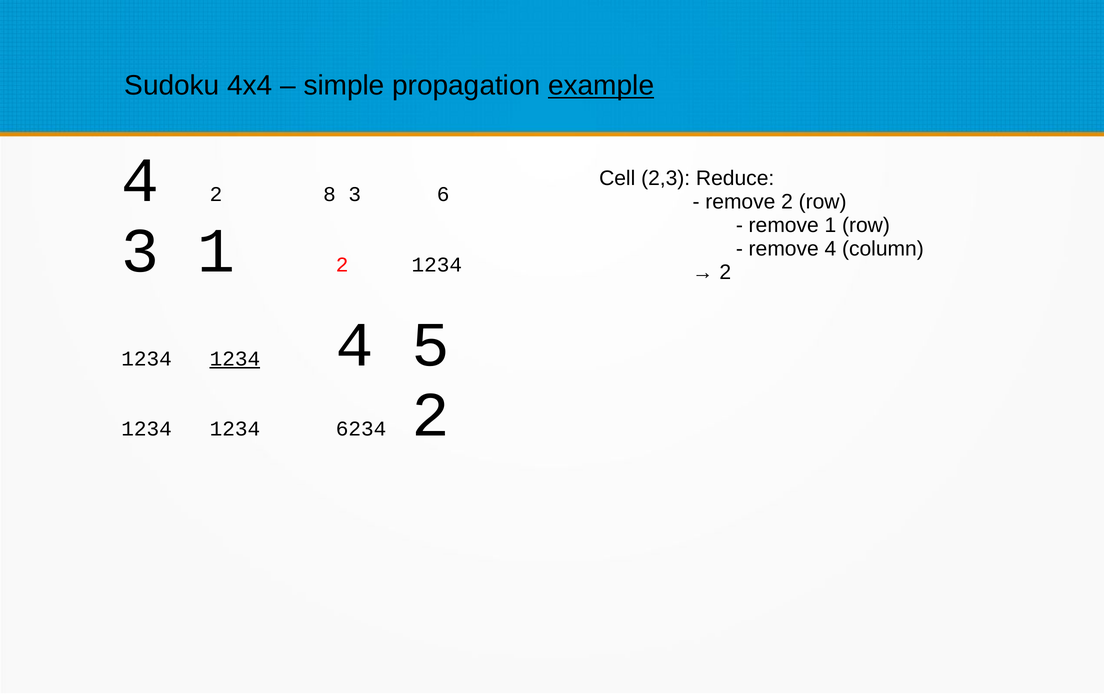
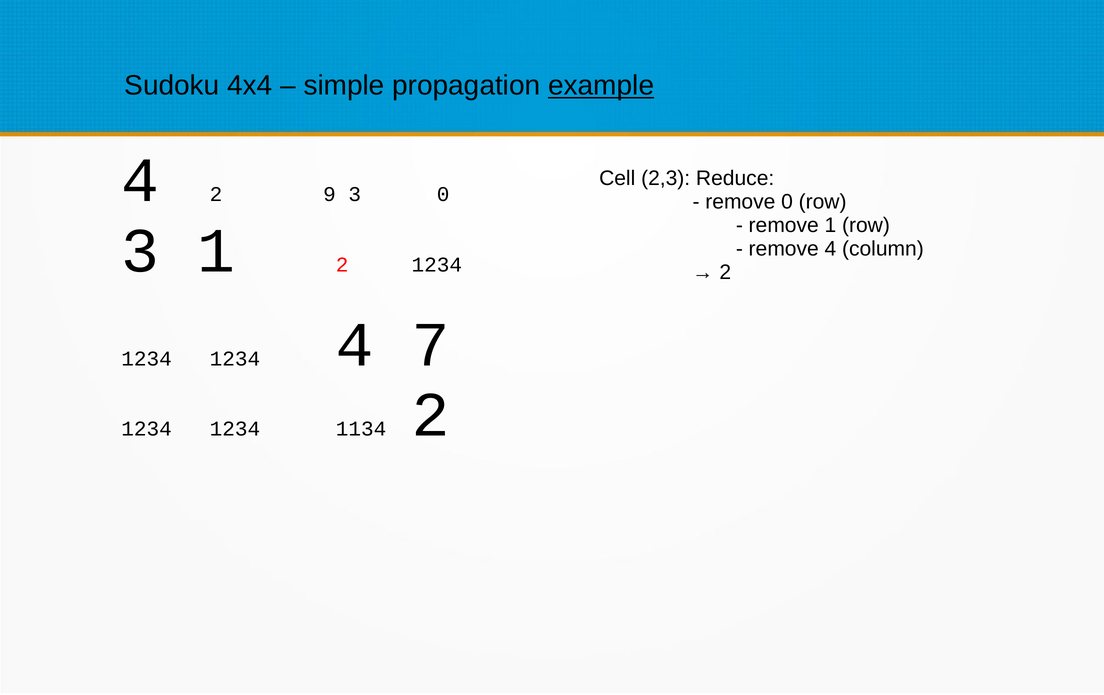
8: 8 -> 9 (330, 195)
3 6: 6 -> 0 (443, 195)
remove 2: 2 -> 0 (787, 202)
1234 underline: present -> none (235, 359)
5: 5 -> 7 (431, 345)
6234: 6234 -> 1134 (361, 429)
